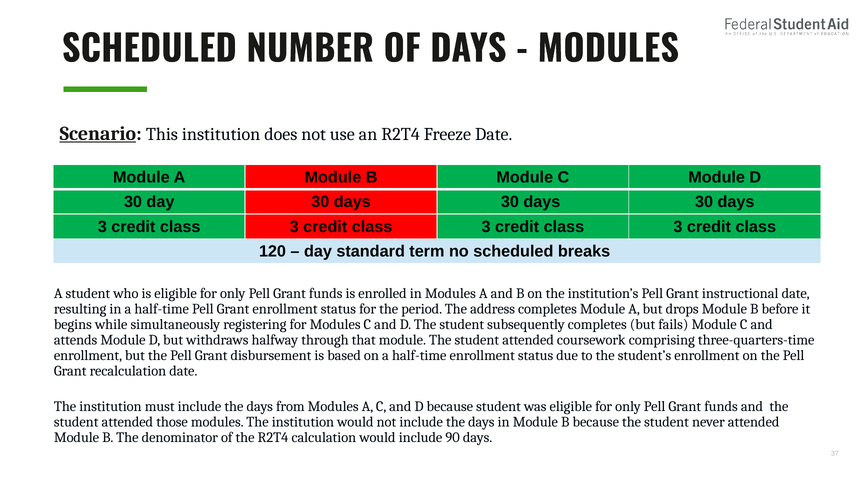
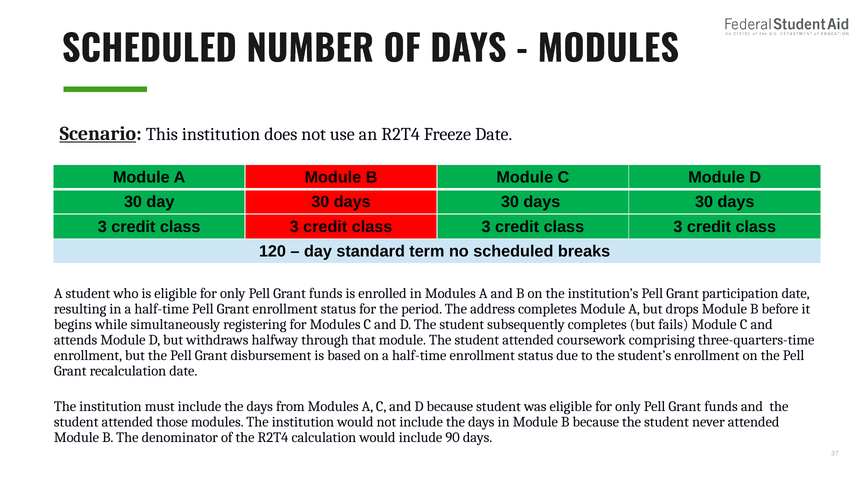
instructional: instructional -> participation (740, 293)
